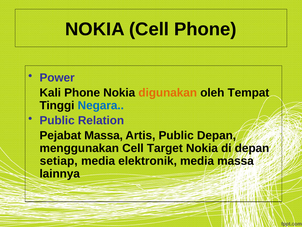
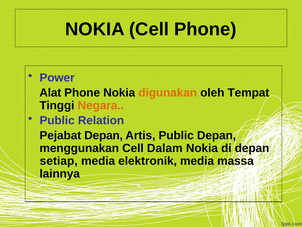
Kali: Kali -> Alat (50, 92)
Negara colour: blue -> orange (101, 105)
Pejabat Massa: Massa -> Depan (104, 135)
Target: Target -> Dalam (165, 148)
